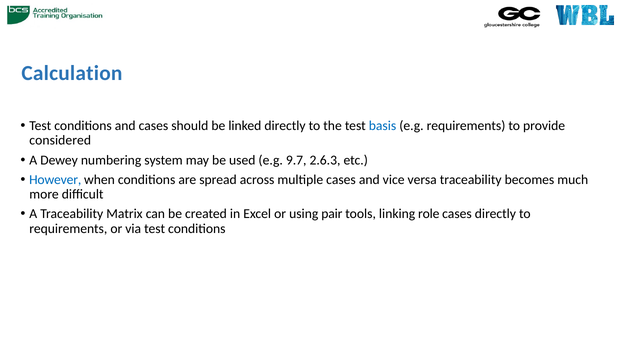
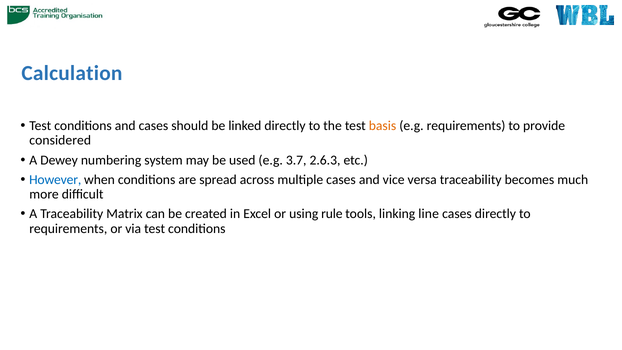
basis colour: blue -> orange (383, 126)
9.7: 9.7 -> 3.7 (296, 160)
pair: pair -> rule (332, 214)
role: role -> line (429, 214)
